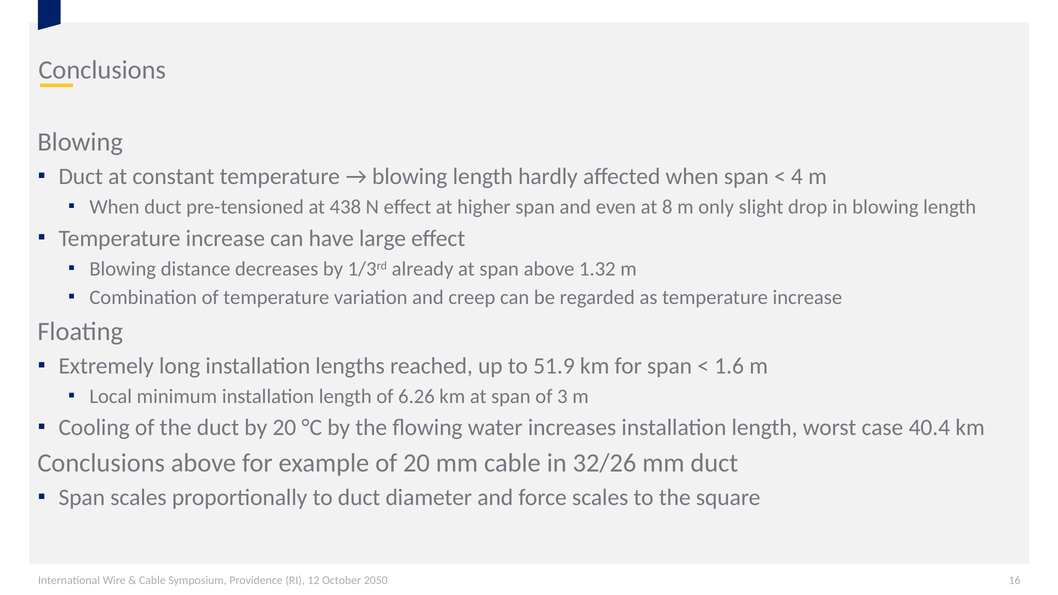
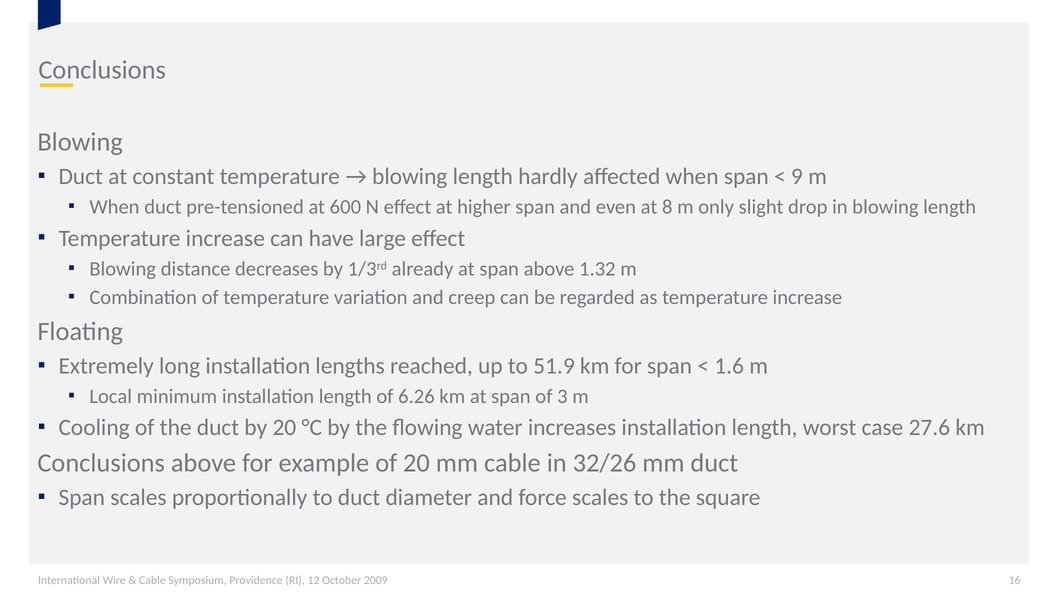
4: 4 -> 9 (797, 177)
438: 438 -> 600 (345, 207)
40.4: 40.4 -> 27.6 (929, 428)
2050: 2050 -> 2009 (376, 581)
